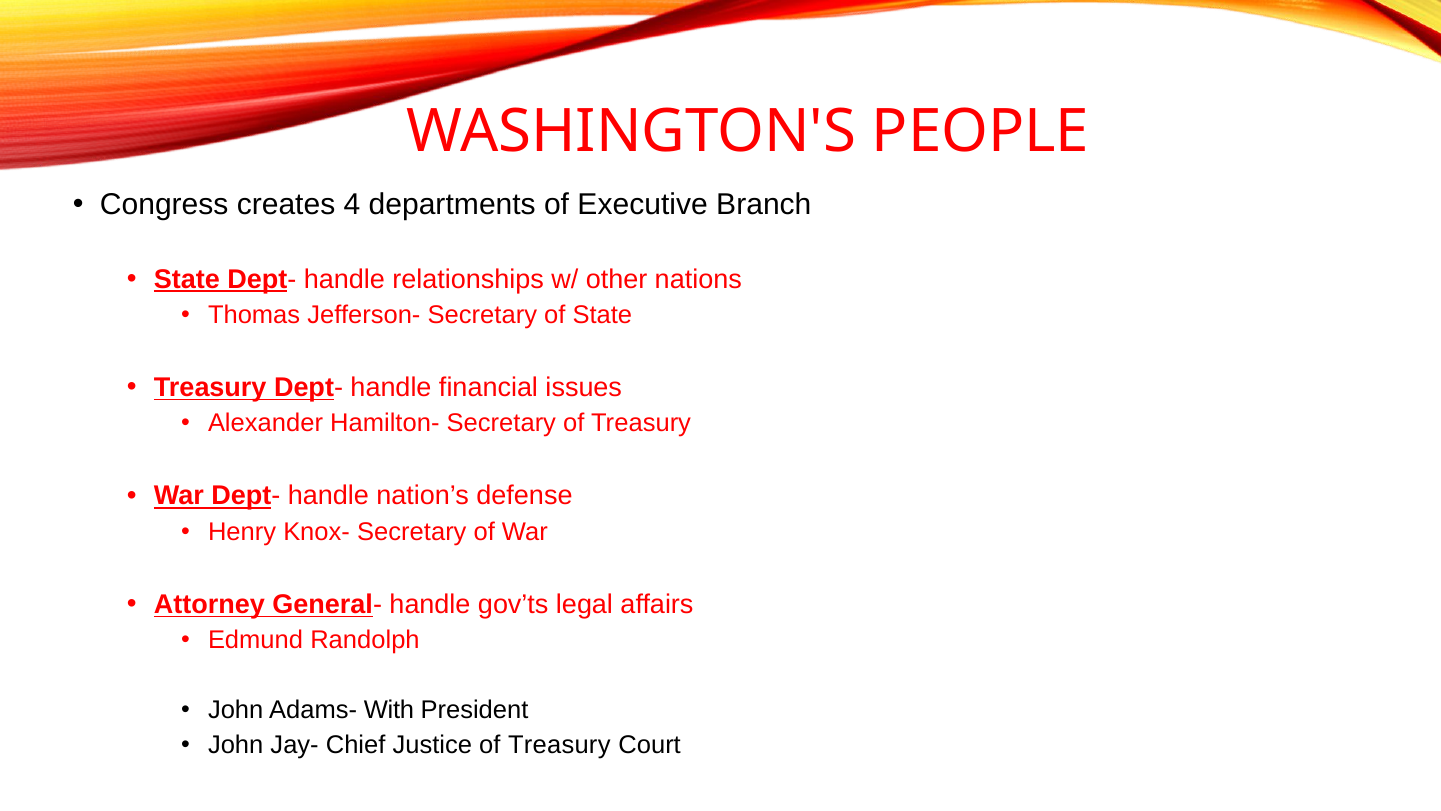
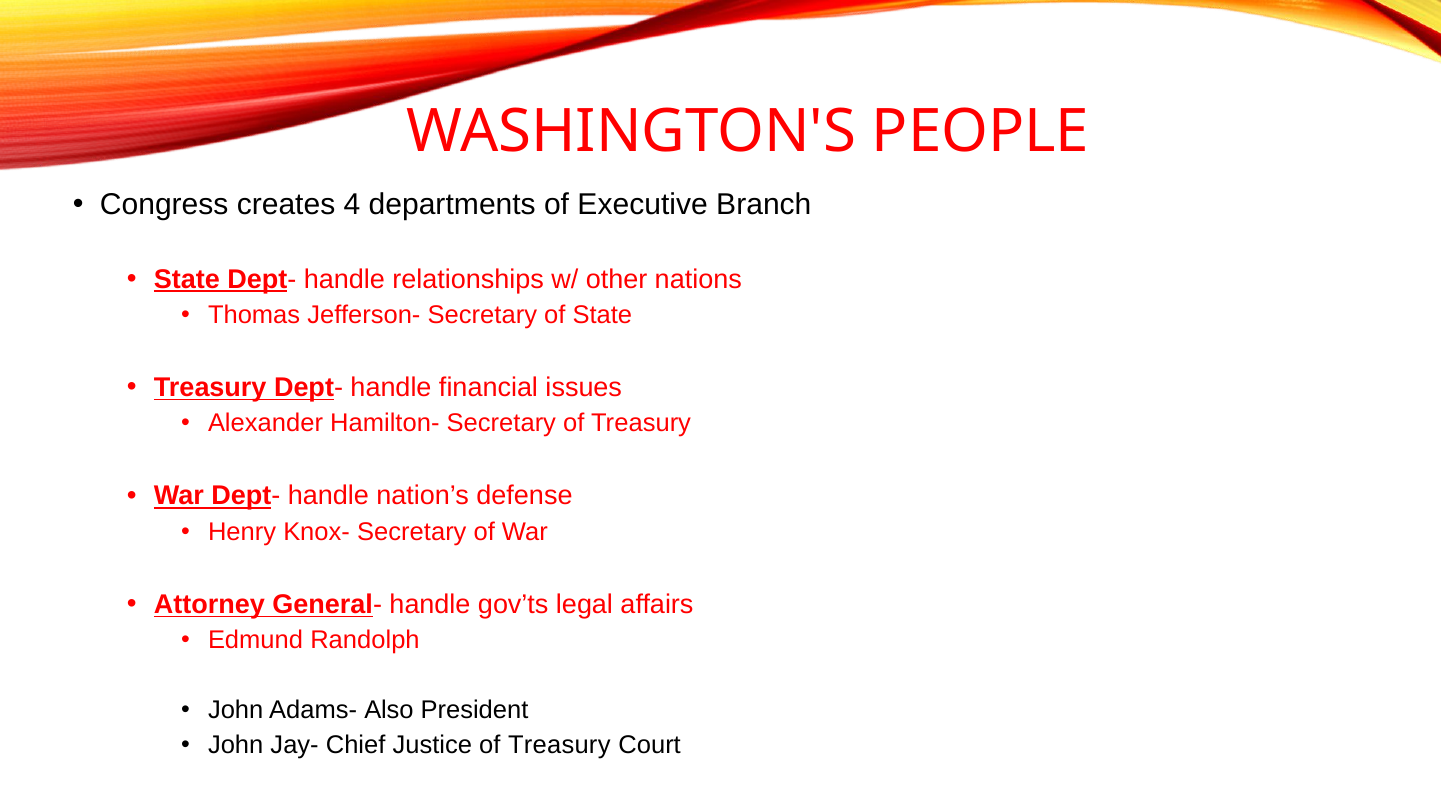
With: With -> Also (389, 710)
